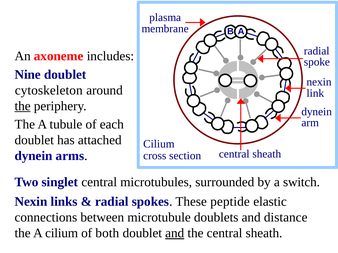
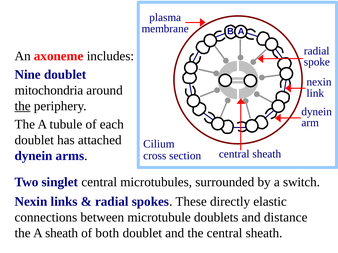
cytoskeleton: cytoskeleton -> mitochondria (49, 90)
peptide: peptide -> directly (230, 202)
A cilium: cilium -> sheath (62, 234)
and underline: present -> none (175, 234)
